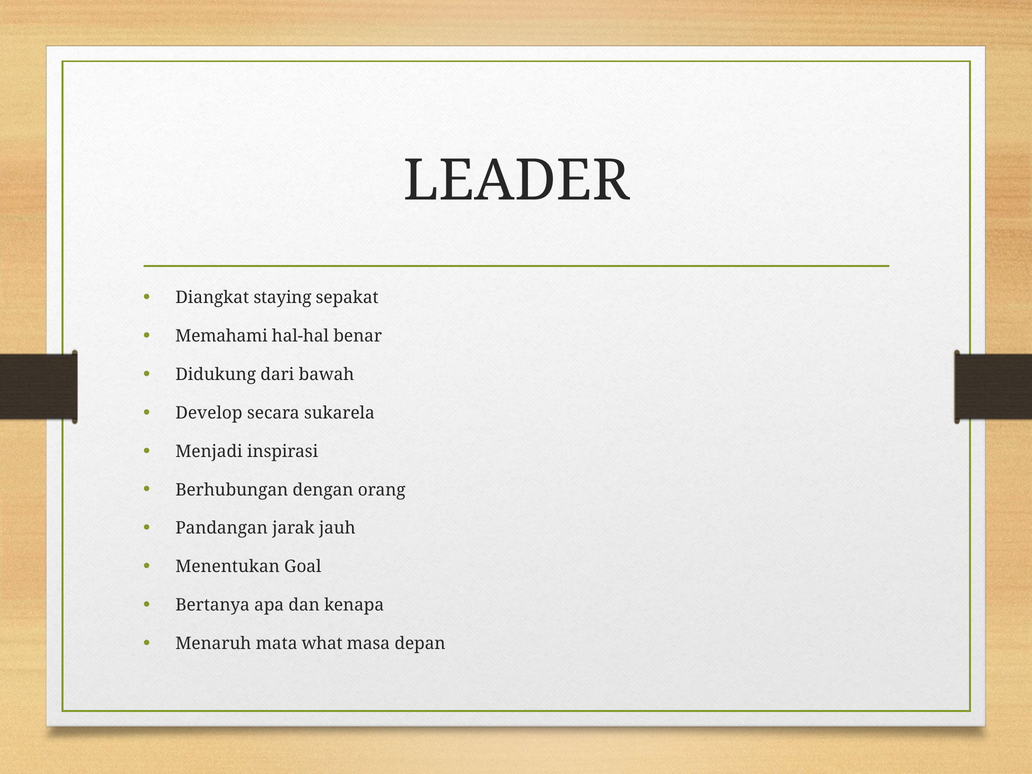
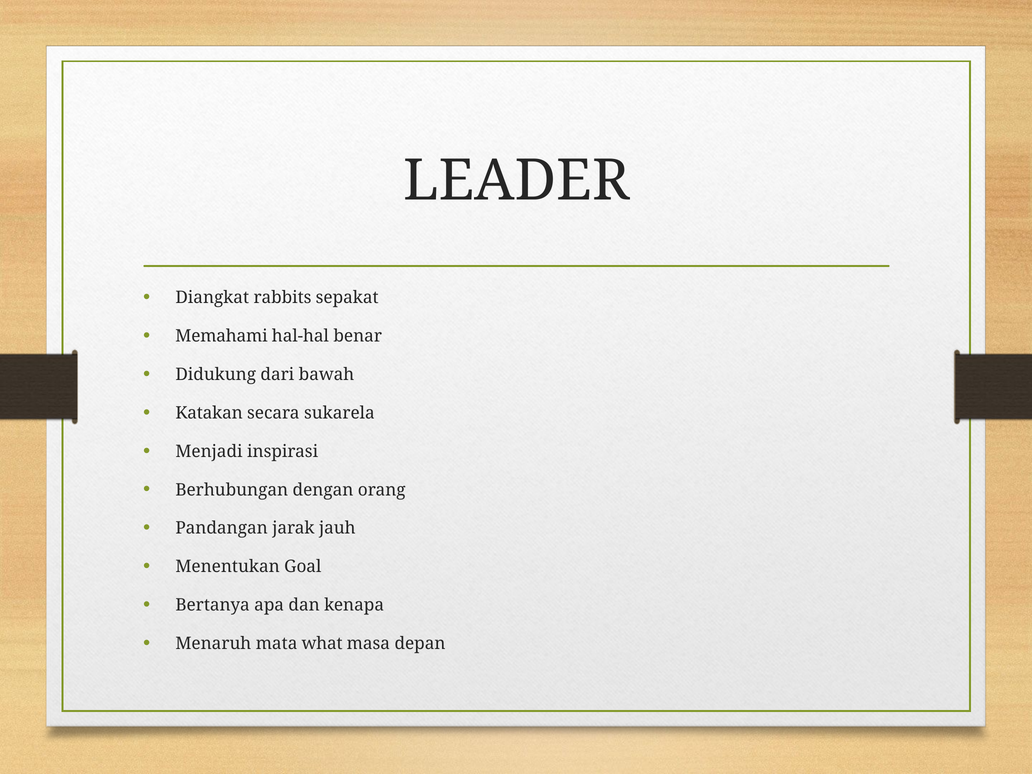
staying: staying -> rabbits (282, 298)
Develop: Develop -> Katakan (209, 413)
